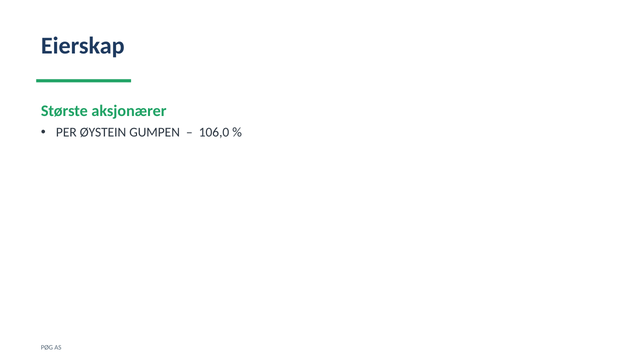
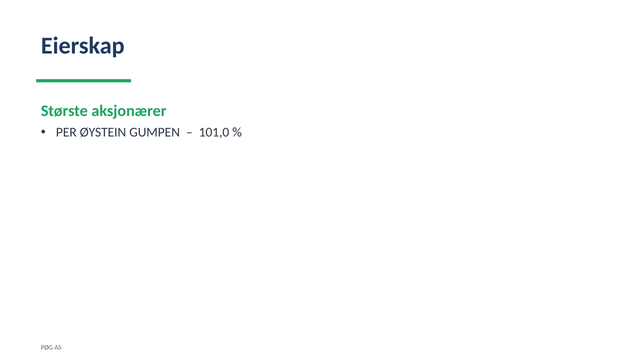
106,0: 106,0 -> 101,0 (214, 132)
